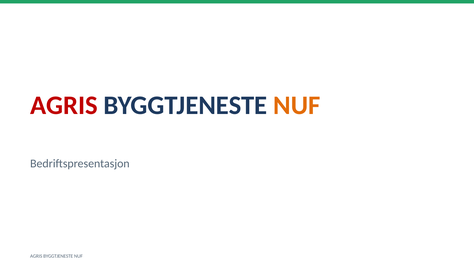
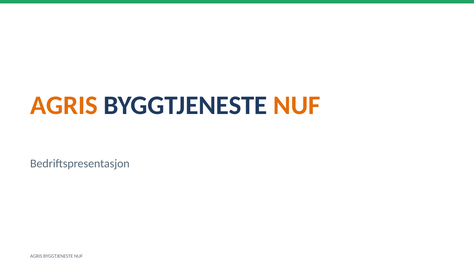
AGRIS colour: red -> orange (64, 105)
